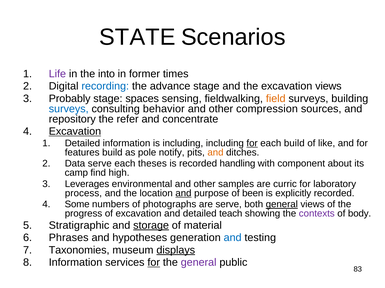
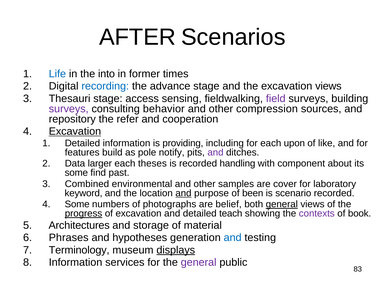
STATE: STATE -> AFTER (137, 37)
Life colour: purple -> blue (57, 74)
Probably: Probably -> Thesauri (70, 99)
spaces: spaces -> access (142, 99)
field colour: orange -> purple (276, 99)
surveys colour: blue -> purple (69, 109)
concentrate: concentrate -> cooperation (190, 119)
is including: including -> providing (183, 144)
for underline: present -> none (252, 144)
each build: build -> upon (294, 144)
and colour: orange -> purple (215, 153)
Data serve: serve -> larger (100, 164)
camp: camp -> some (76, 173)
high: high -> past (119, 173)
Leverages: Leverages -> Combined (87, 184)
curric: curric -> cover (285, 184)
process: process -> keyword (84, 194)
explicitly: explicitly -> scenario (293, 194)
are serve: serve -> belief (229, 205)
progress underline: none -> present (84, 214)
body: body -> book (360, 214)
Stratigraphic: Stratigraphic -> Architectures (79, 226)
storage underline: present -> none (151, 226)
Taxonomies: Taxonomies -> Terminology (79, 251)
for underline: present -> none (154, 263)
